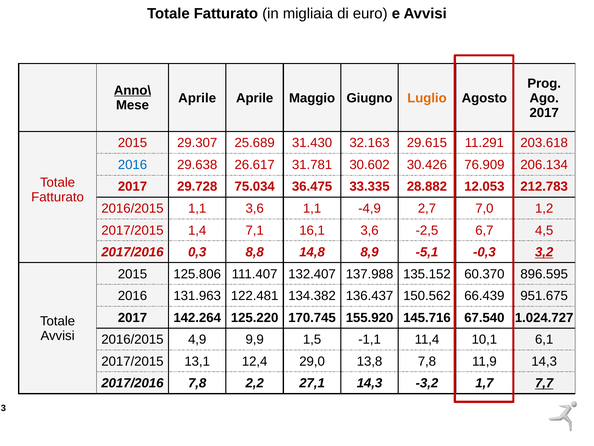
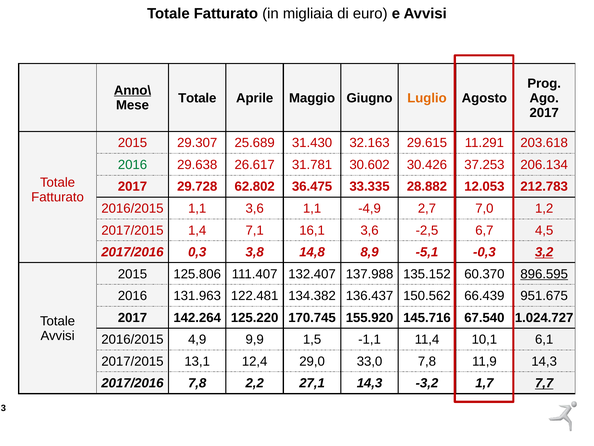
Aprile: Aprile -> Totale (197, 98)
2016 colour: blue -> green (133, 165)
76.909: 76.909 -> 37.253 (484, 165)
75.034: 75.034 -> 62.802 (255, 186)
8,8: 8,8 -> 3,8 (255, 252)
896.595 underline: none -> present (544, 274)
13,8: 13,8 -> 33,0 (370, 361)
